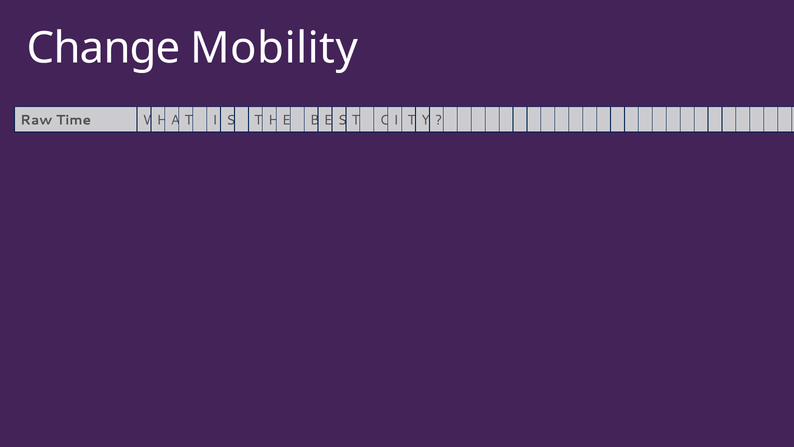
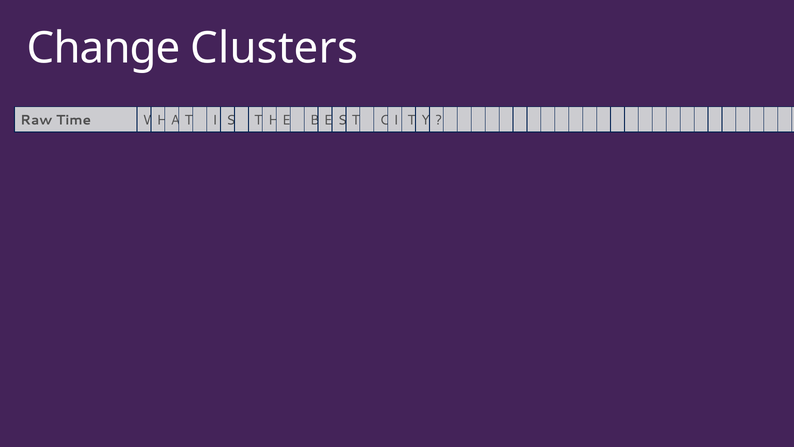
Mobility: Mobility -> Clusters (274, 48)
